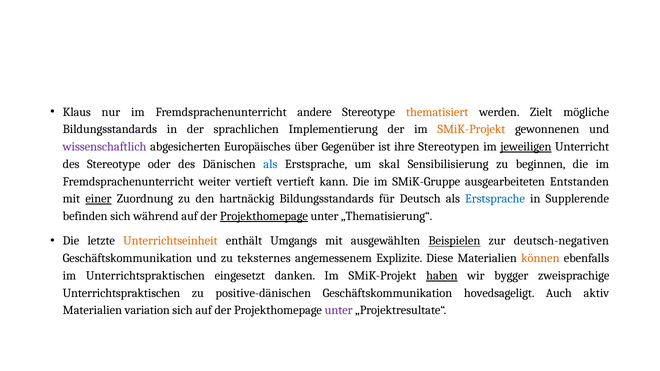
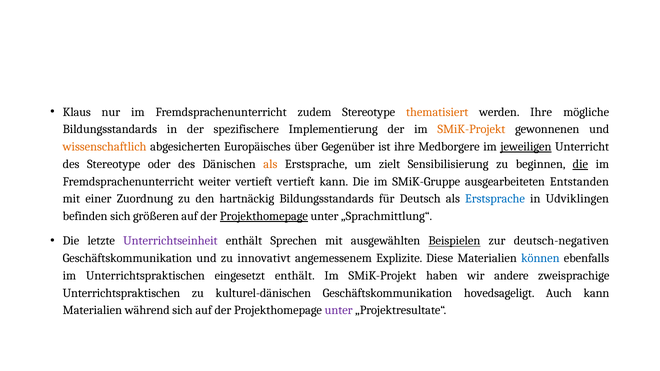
andere: andere -> zudem (314, 112)
werden Zielt: Zielt -> Ihre (541, 112)
sprachlichen: sprachlichen -> spezifischere (246, 129)
wissenschaftlich colour: purple -> orange (105, 147)
Stereotypen: Stereotypen -> Medborgere (449, 147)
als colour: blue -> orange (270, 164)
skal: skal -> zielt (390, 164)
die underline: none -> present (580, 164)
einer underline: present -> none (98, 199)
Supplerende: Supplerende -> Udviklingen (577, 199)
während: während -> größeren (156, 216)
„Thematisierung“: „Thematisierung“ -> „Sprachmittlung“ (387, 216)
Unterrichtseinheit colour: orange -> purple (170, 241)
Umgangs: Umgangs -> Sprechen (294, 241)
teksternes: teksternes -> innovativt (264, 258)
können colour: orange -> blue (540, 258)
eingesetzt danken: danken -> enthält (295, 276)
haben underline: present -> none (442, 276)
bygger: bygger -> andere (511, 276)
positive-dänischen: positive-dänischen -> kulturel-dänischen (263, 293)
Auch aktiv: aktiv -> kann (596, 293)
variation: variation -> während (147, 311)
